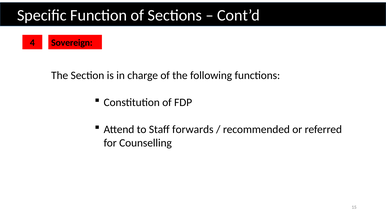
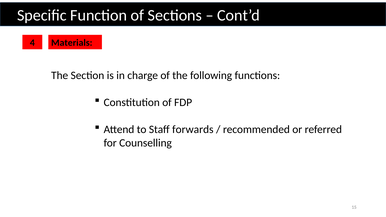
Sovereign: Sovereign -> Materials (72, 43)
